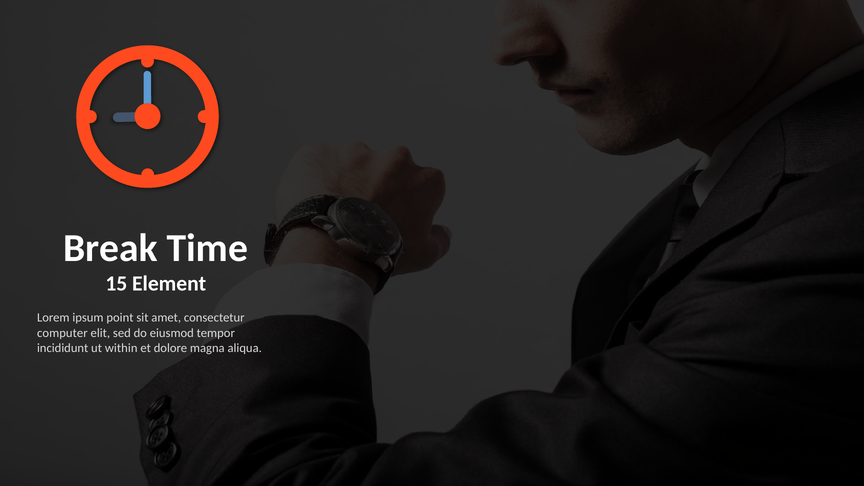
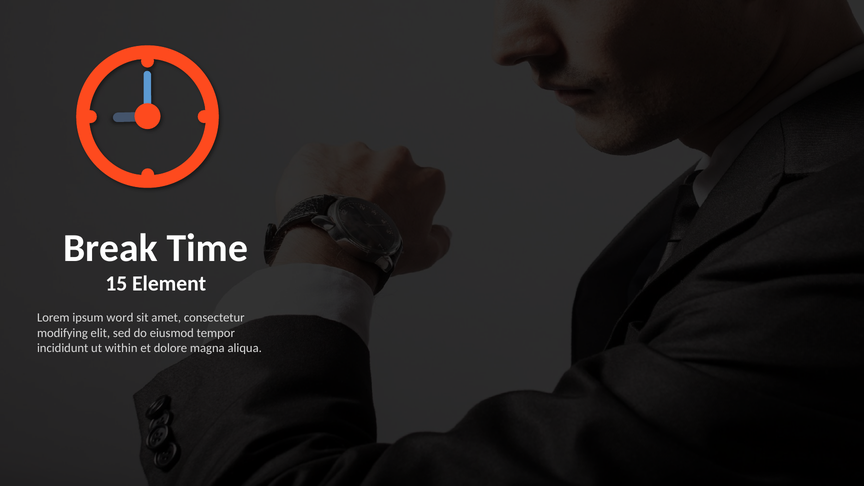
point: point -> word (120, 318)
computer: computer -> modifying (62, 333)
